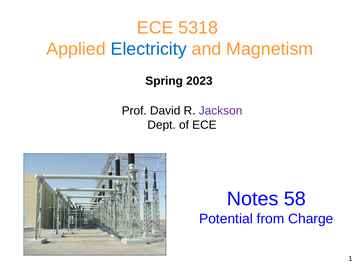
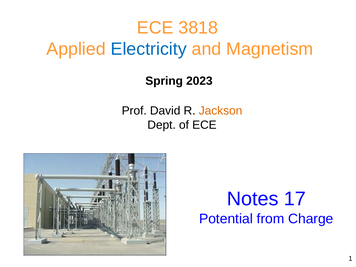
5318: 5318 -> 3818 (198, 28)
Jackson colour: purple -> orange (221, 111)
58: 58 -> 17 (295, 199)
